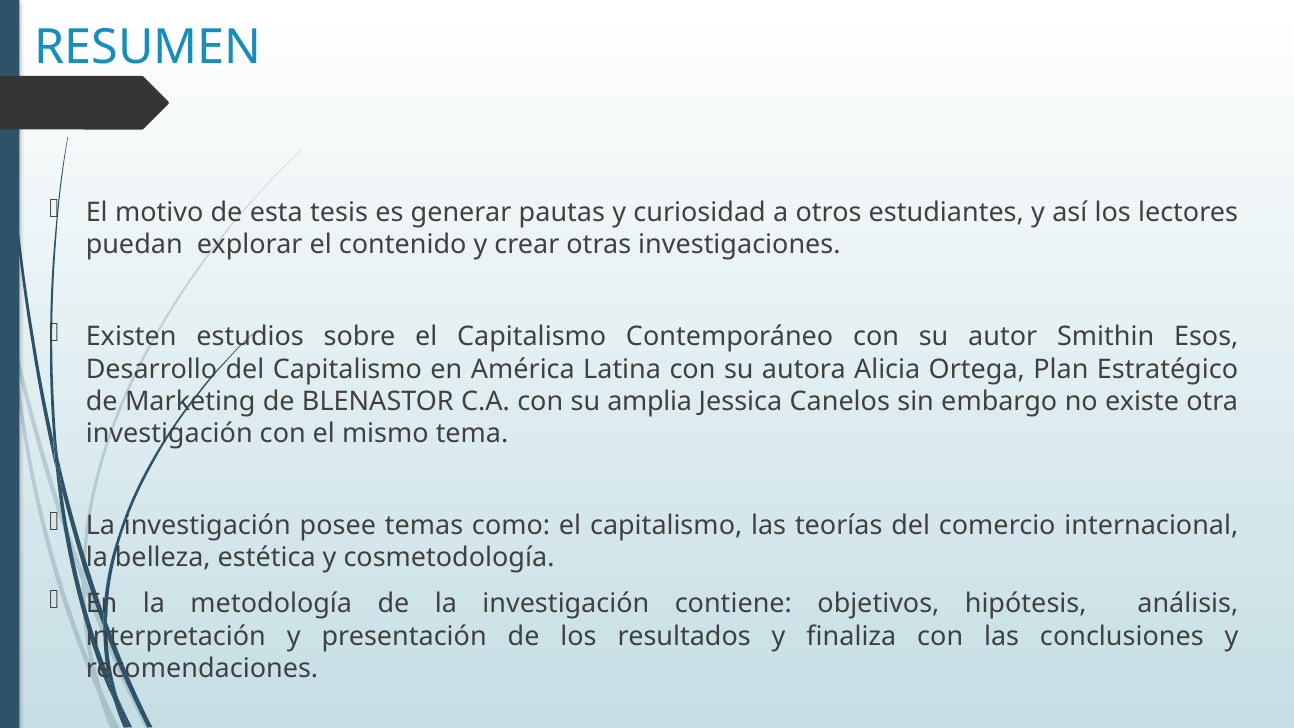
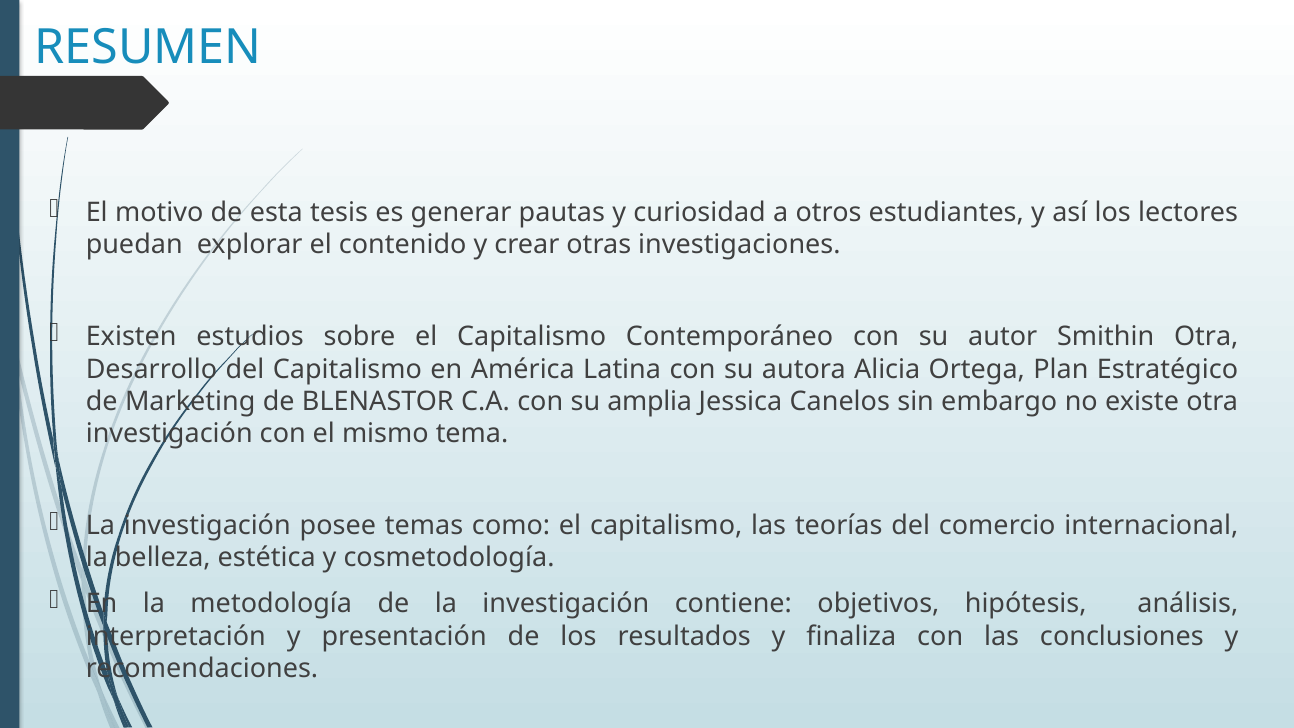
Smithin Esos: Esos -> Otra (1206, 337)
